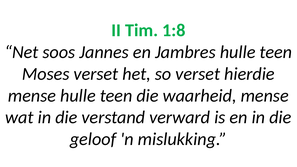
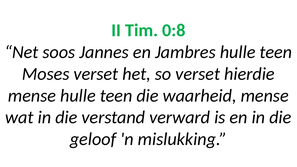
1:8: 1:8 -> 0:8 (174, 30)
